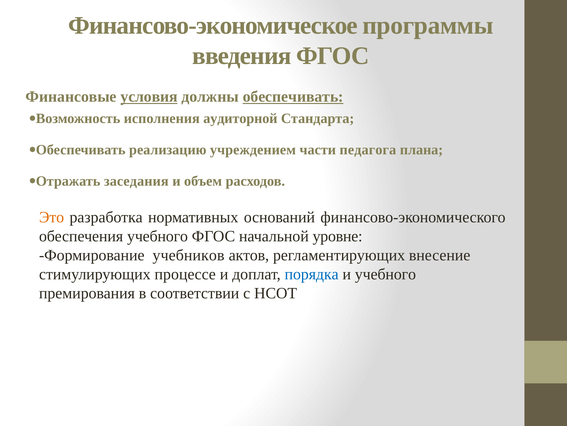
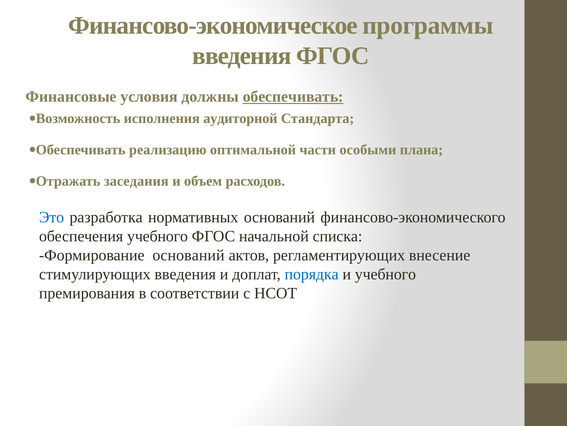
условия underline: present -> none (149, 96)
учреждением: учреждением -> оптимальной (253, 149)
педагога: педагога -> особыми (368, 149)
Это colour: orange -> blue (52, 217)
уровне: уровне -> списка (338, 236)
Формирование учебников: учебников -> оснований (189, 255)
стимулирующих процессе: процессе -> введения (185, 274)
